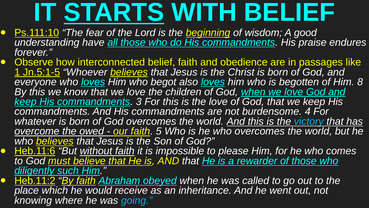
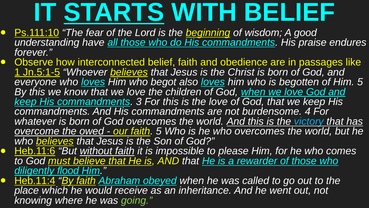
Him 8: 8 -> 5 (360, 82)
such: such -> flood (68, 170)
Heb.11:2: Heb.11:2 -> Heb.11:4 (35, 180)
going colour: light blue -> light green (137, 200)
